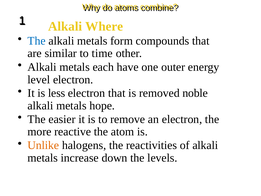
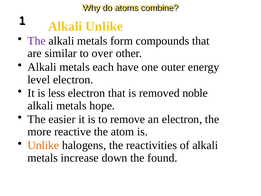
Alkali Where: Where -> Unlike (104, 26)
The colour: blue -> purple (37, 41)
time: time -> over (102, 53)
levels: levels -> found (162, 158)
